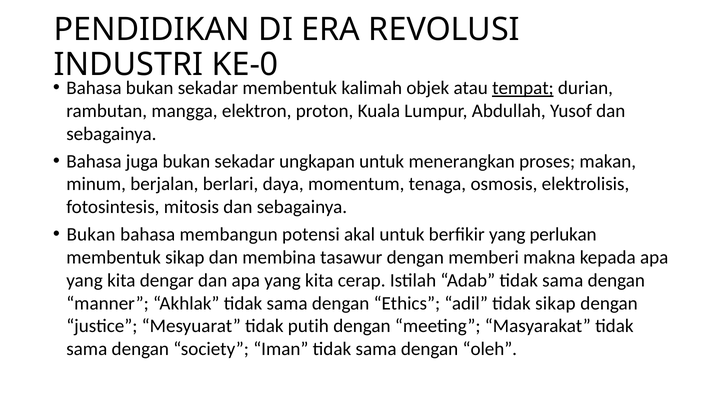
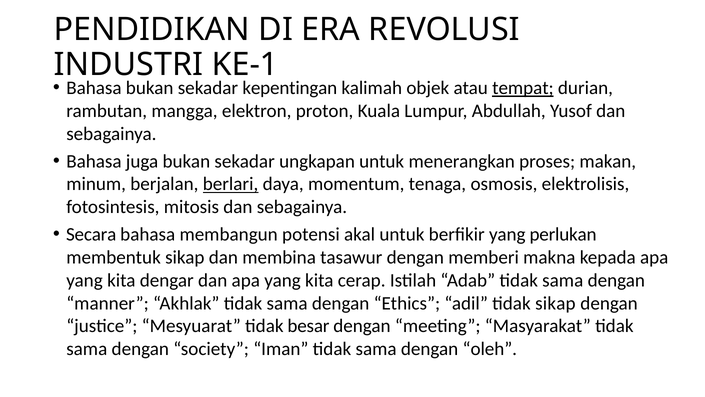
KE-0: KE-0 -> KE-1 (245, 64)
sekadar membentuk: membentuk -> kepentingan (290, 88)
berlari underline: none -> present (231, 184)
Bukan: Bukan -> Secara (91, 234)
putih: putih -> besar (308, 326)
